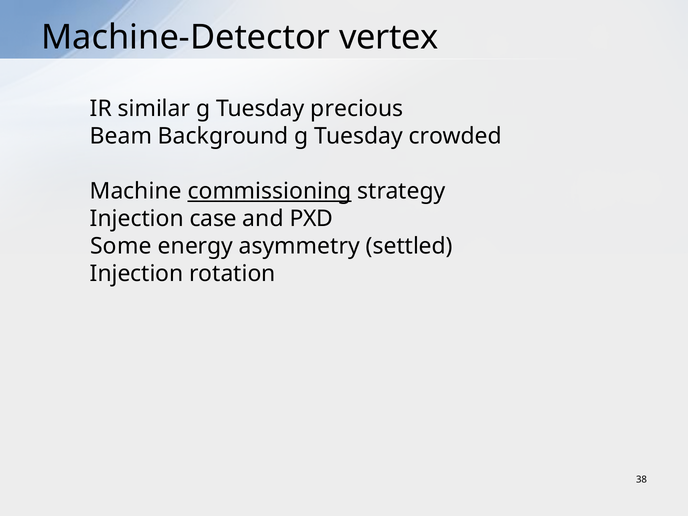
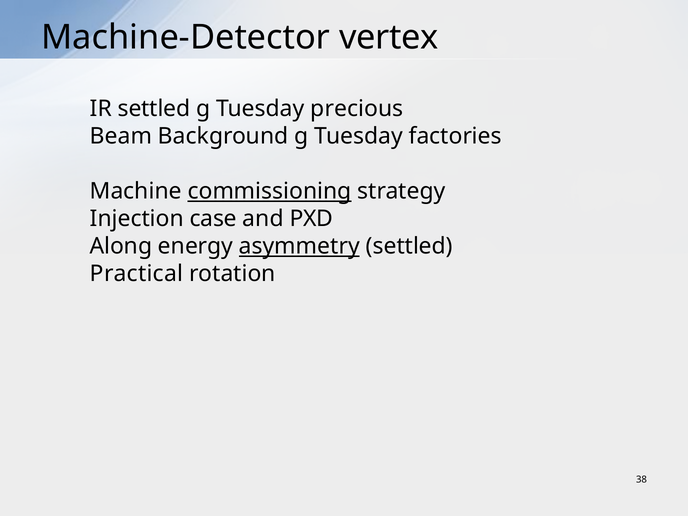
IR similar: similar -> settled (154, 109)
crowded: crowded -> factories (455, 136)
Some: Some -> Along (121, 246)
asymmetry underline: none -> present (299, 246)
Injection: Injection -> Practical (137, 274)
